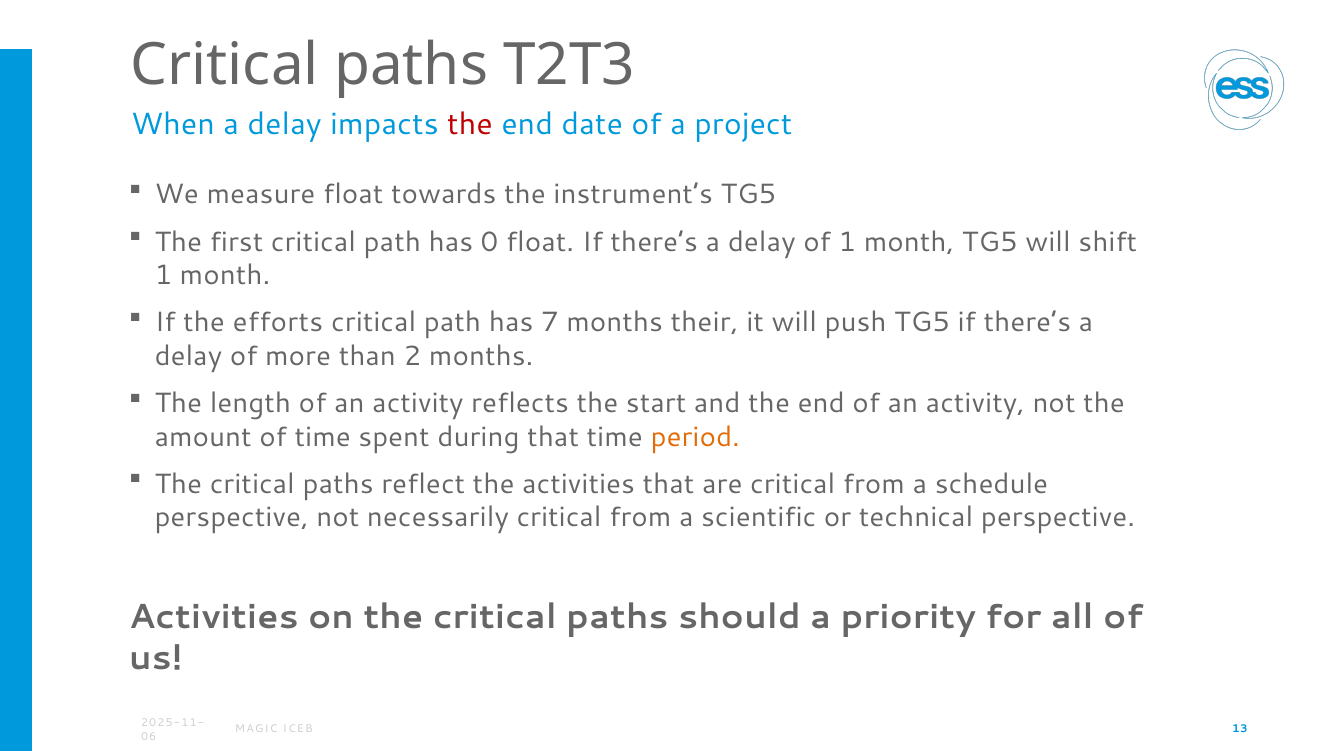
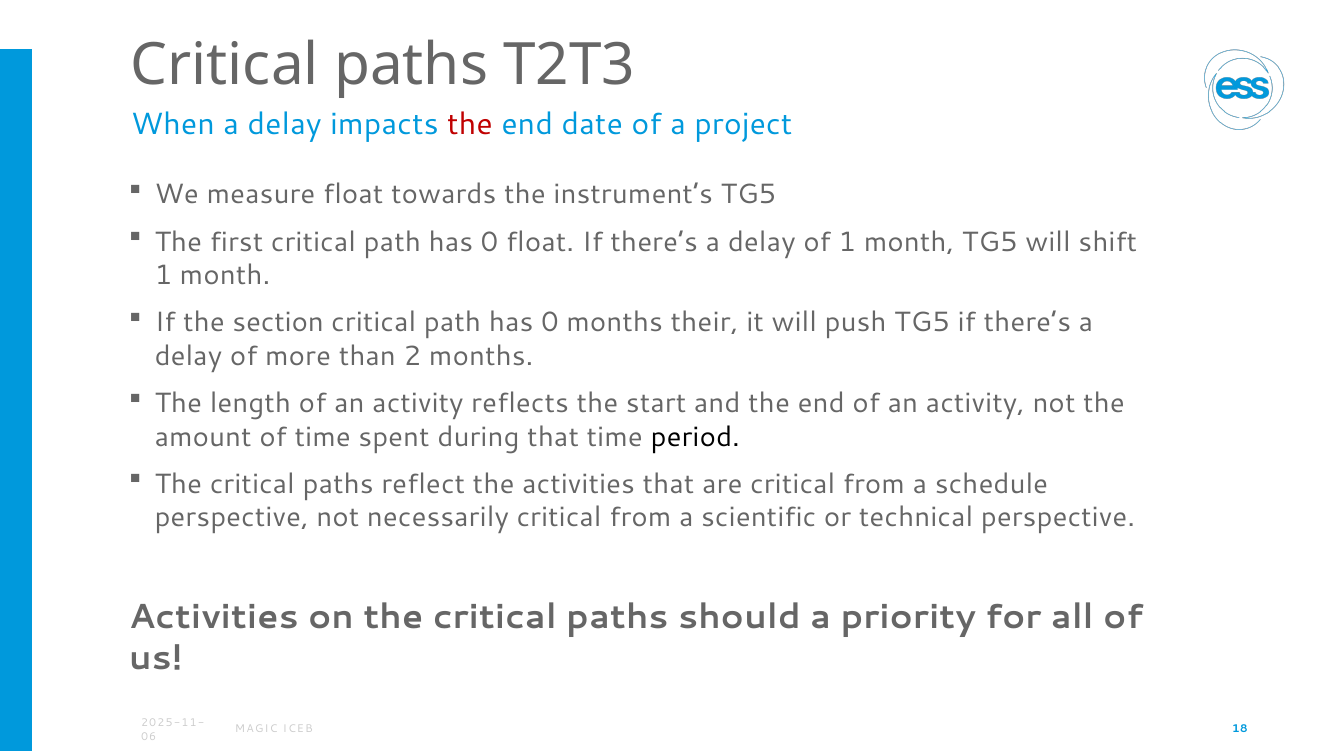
efforts: efforts -> section (278, 323)
7: 7 -> 0 (550, 323)
period colour: orange -> black (695, 437)
13: 13 -> 18 (1240, 729)
